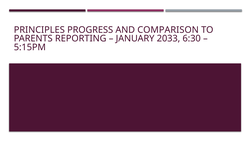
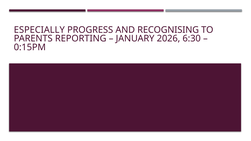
PRINCIPLES: PRINCIPLES -> ESPECIALLY (39, 30)
COMPARISON: COMPARISON -> RECOGNISING (168, 30)
2033: 2033 -> 2026 (168, 39)
5:15PM: 5:15PM -> 0:15PM (30, 47)
